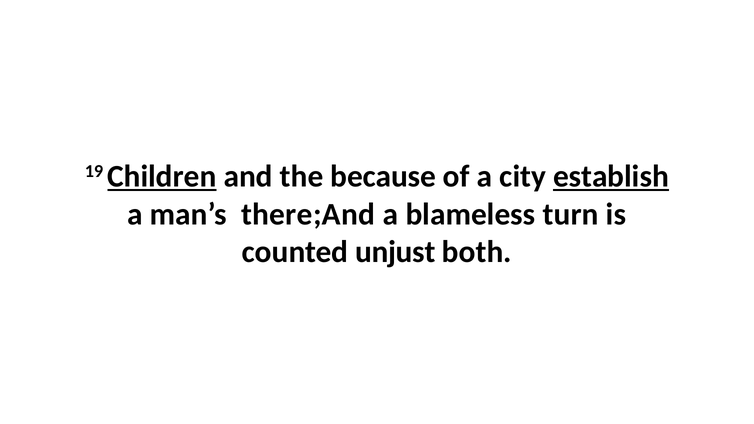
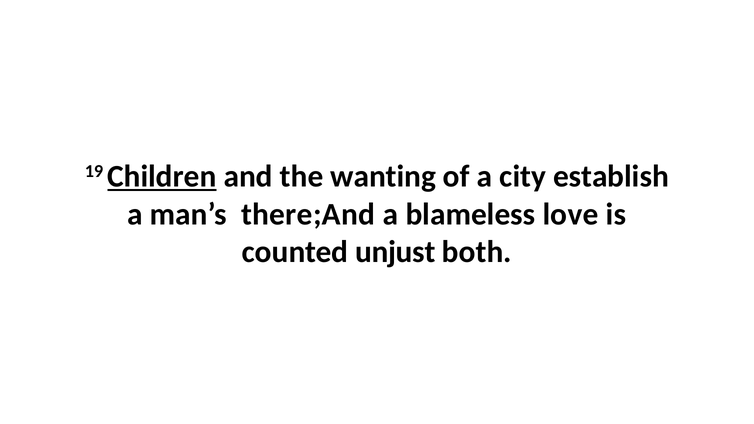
because: because -> wanting (383, 177)
establish underline: present -> none (611, 177)
turn: turn -> love (571, 214)
